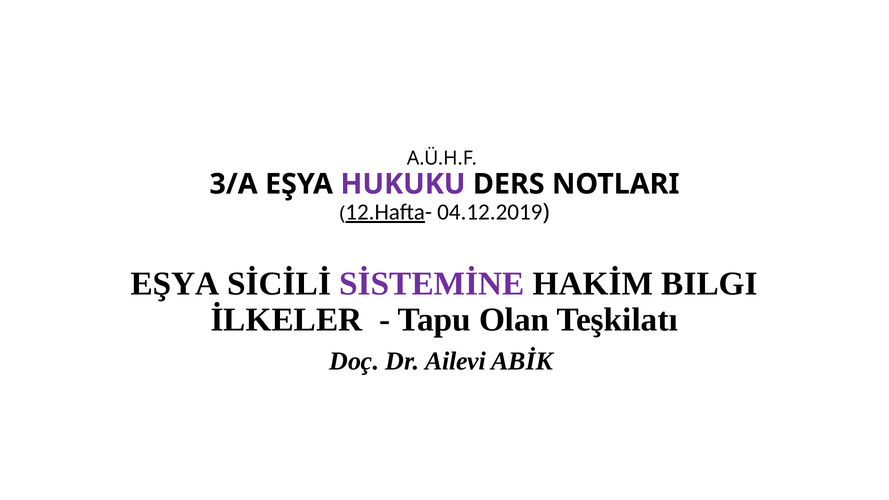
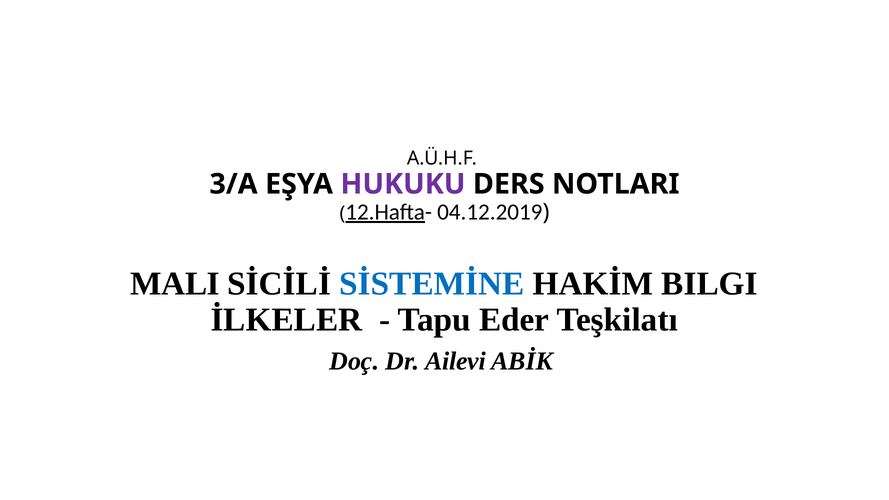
EŞYA: EŞYA -> MALI (175, 284)
SİSTEMİNE colour: purple -> blue (432, 284)
Olan: Olan -> Eder (514, 320)
